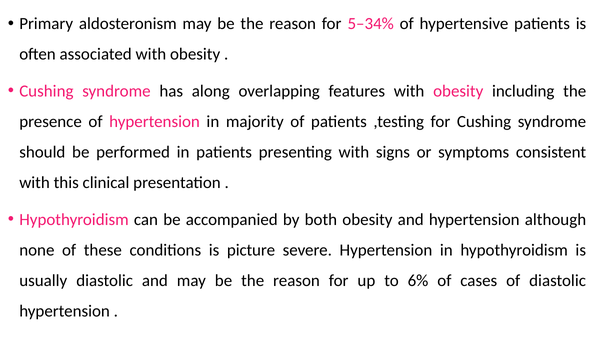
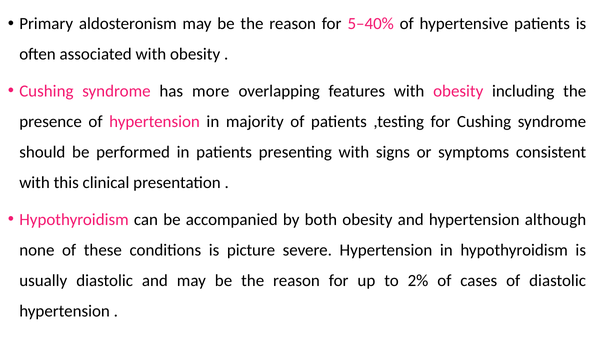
5–34%: 5–34% -> 5–40% (371, 24)
along: along -> more (211, 91)
6%: 6% -> 2% (418, 281)
